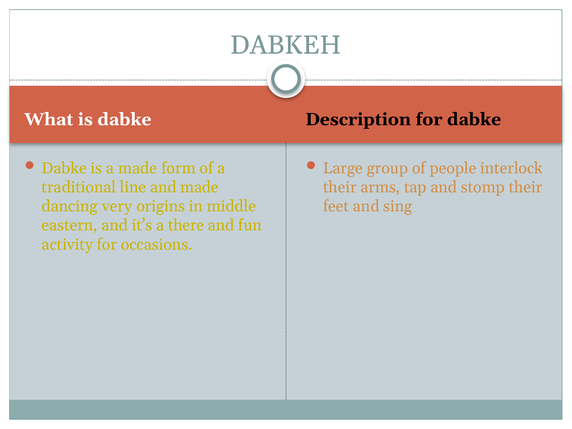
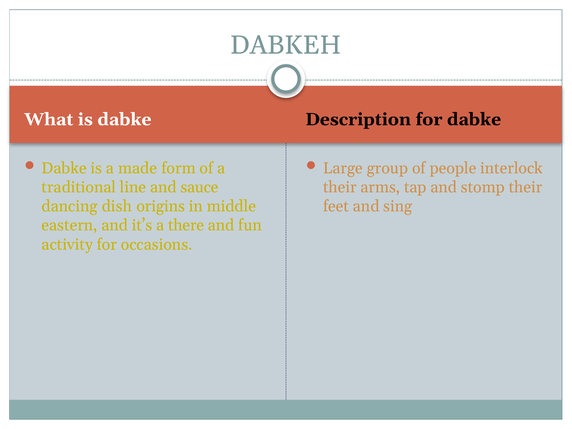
and made: made -> sauce (199, 187)
very: very -> dish (117, 206)
